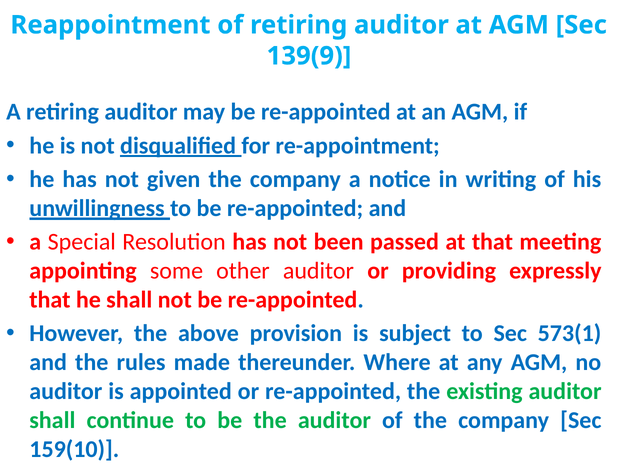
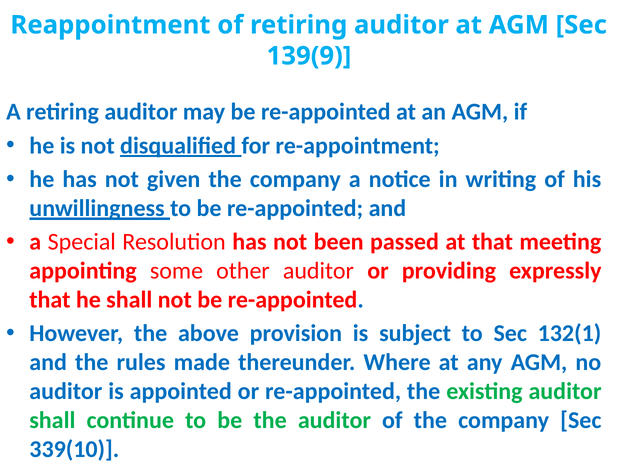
573(1: 573(1 -> 132(1 (569, 333)
159(10: 159(10 -> 339(10 (74, 449)
